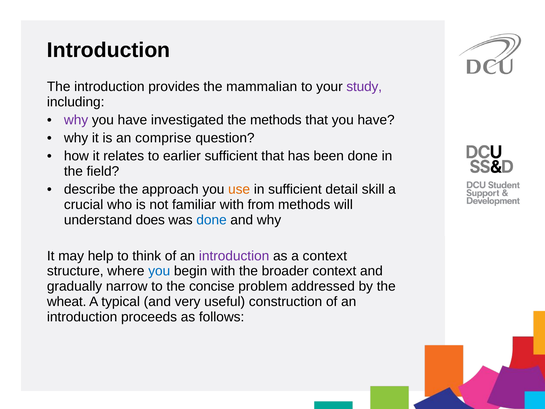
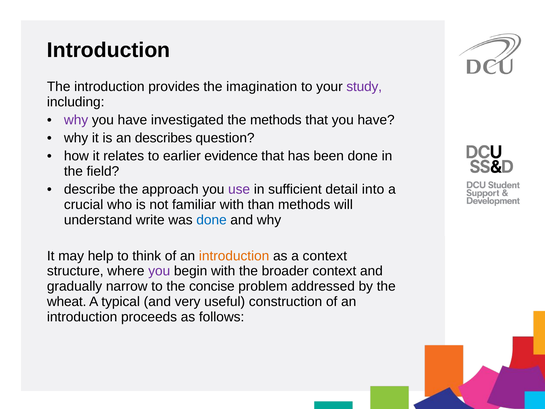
mammalian: mammalian -> imagination (262, 87)
comprise: comprise -> describes (163, 138)
earlier sufficient: sufficient -> evidence (231, 156)
use colour: orange -> purple (239, 189)
skill: skill -> into (373, 189)
from: from -> than (261, 204)
does: does -> write (150, 220)
introduction colour: purple -> orange (234, 256)
you colour: blue -> purple (159, 271)
